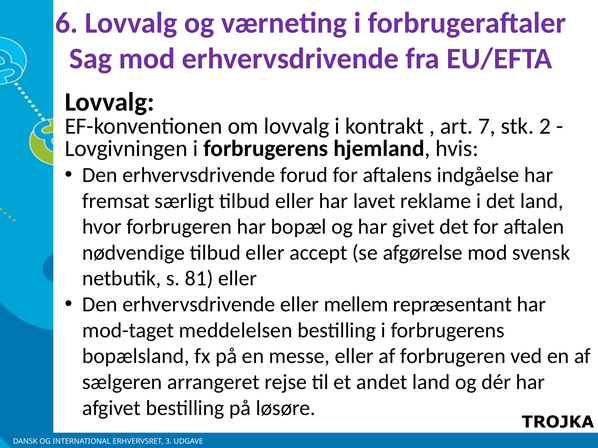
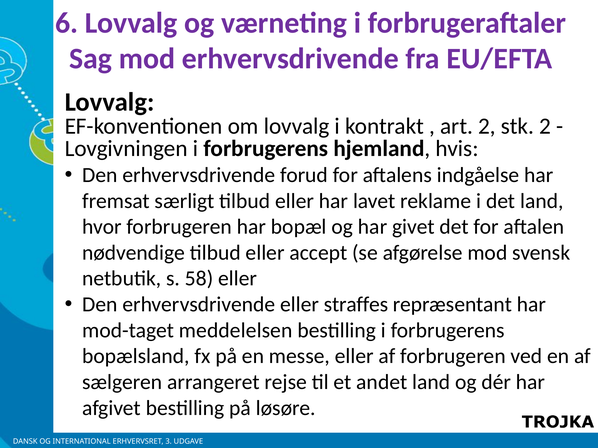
art 7: 7 -> 2 (487, 126)
81: 81 -> 58 (199, 279)
mellem: mellem -> straffes (356, 305)
